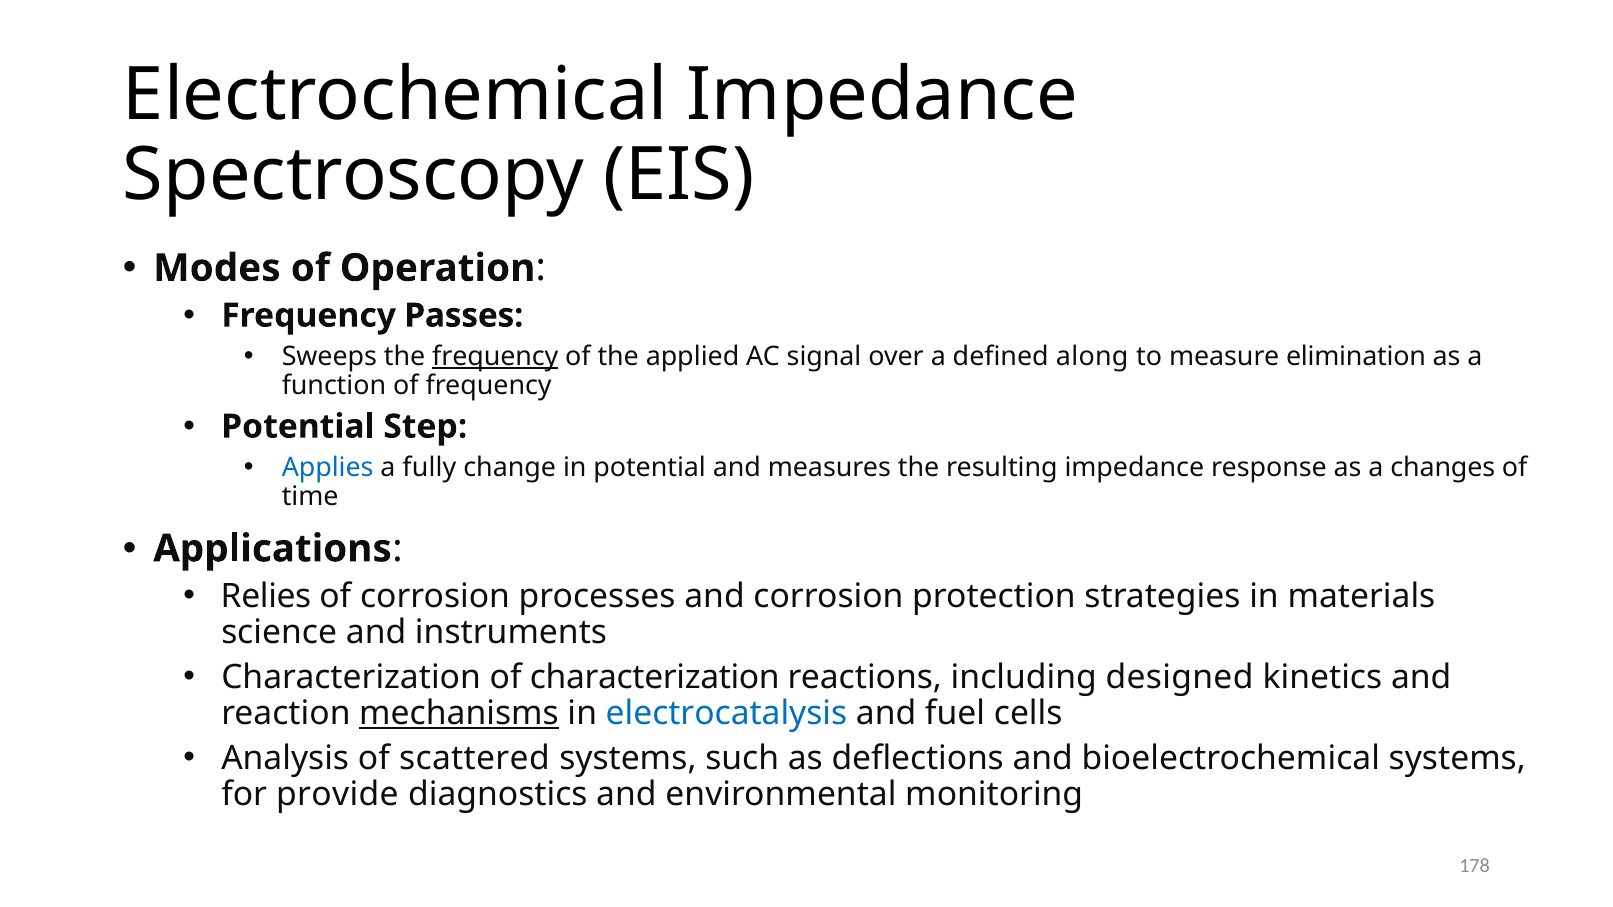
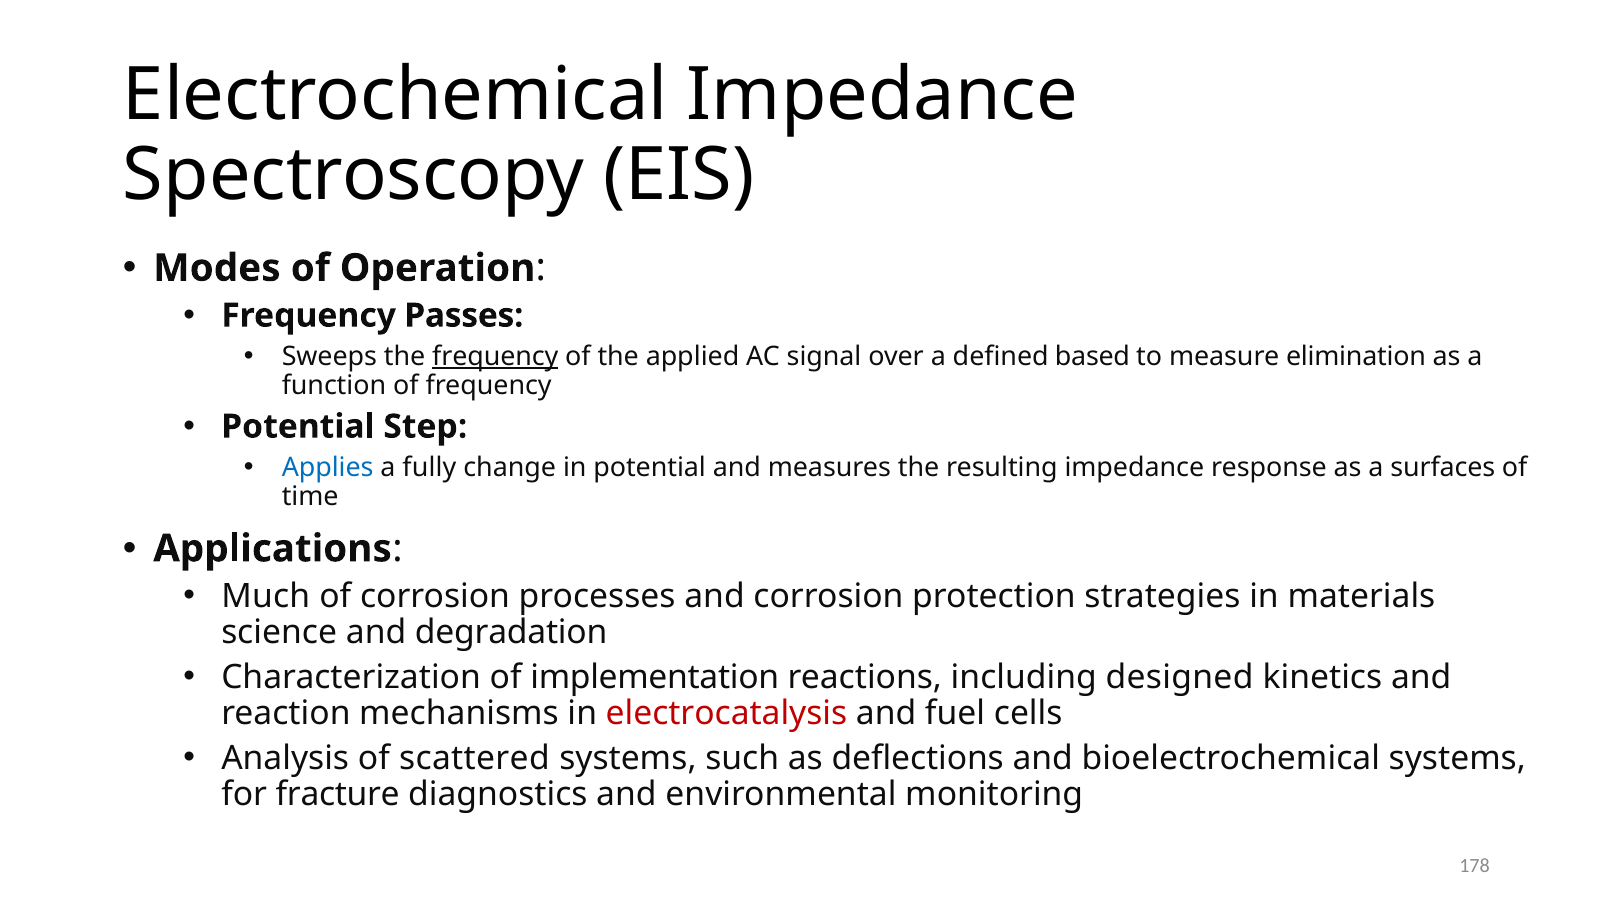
along: along -> based (1092, 357)
changes: changes -> surfaces (1443, 468)
Relies: Relies -> Much (266, 596)
instruments: instruments -> degradation (511, 633)
of characterization: characterization -> implementation (655, 677)
mechanisms underline: present -> none (459, 714)
electrocatalysis colour: blue -> red (726, 714)
provide: provide -> fracture (338, 795)
